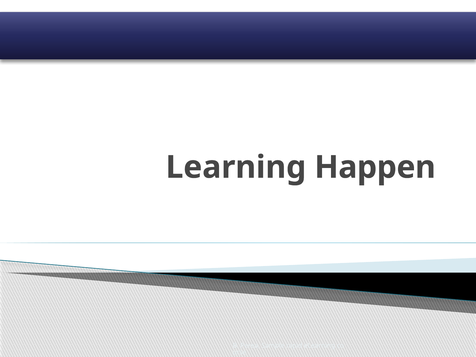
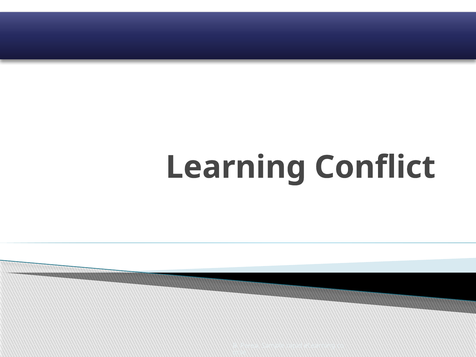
Happen: Happen -> Conflict (375, 167)
